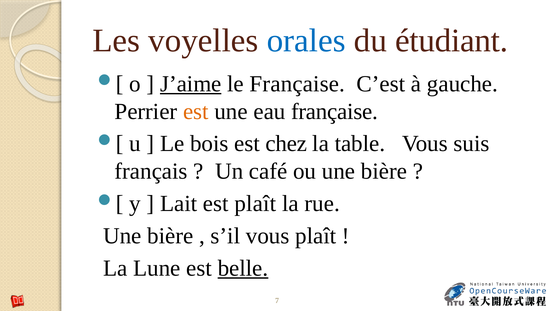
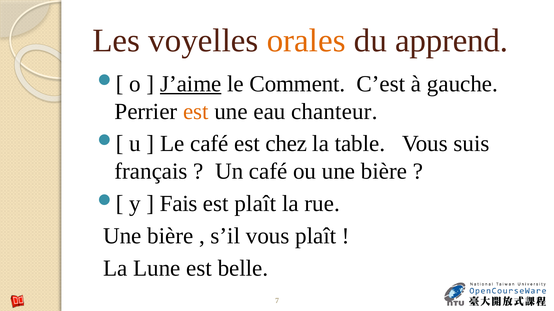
orales colour: blue -> orange (306, 41)
étudiant: étudiant -> apprend (452, 41)
le Française: Française -> Comment (297, 84)
eau française: française -> chanteur (334, 112)
Le bois: bois -> café (209, 144)
Lait: Lait -> Fais (179, 204)
belle underline: present -> none (243, 269)
